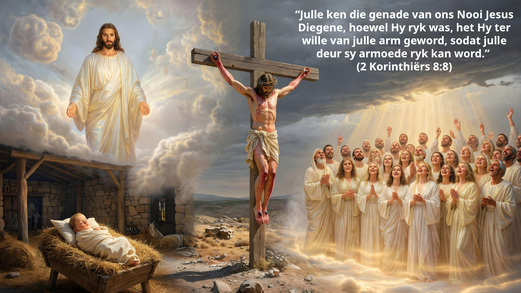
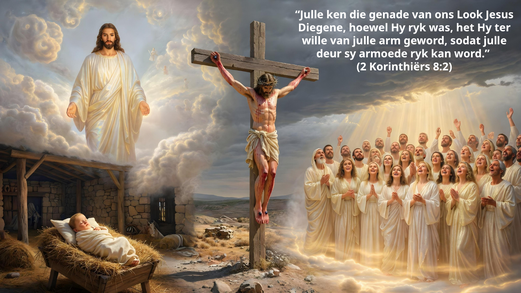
Nooi: Nooi -> Look (470, 15)
8:8: 8:8 -> 8:2 (443, 67)
